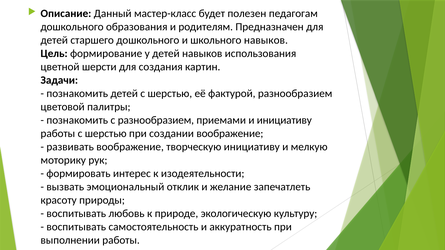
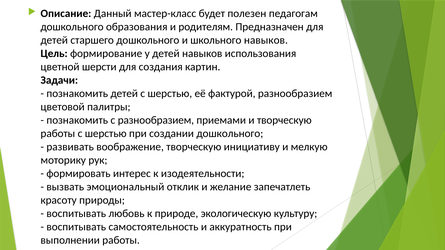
и инициативу: инициативу -> творческую (284, 120)
создании воображение: воображение -> дошкольного (230, 134)
